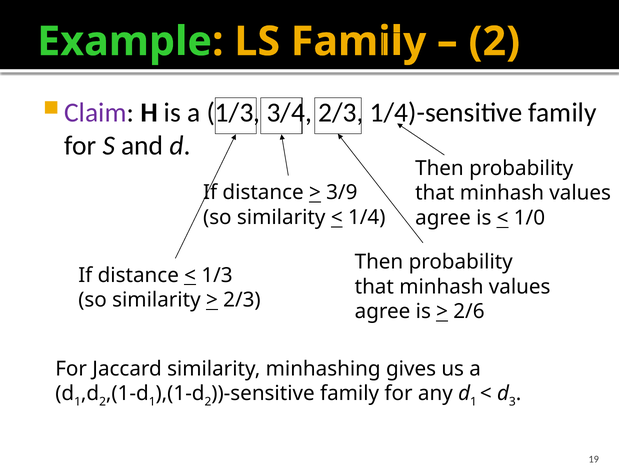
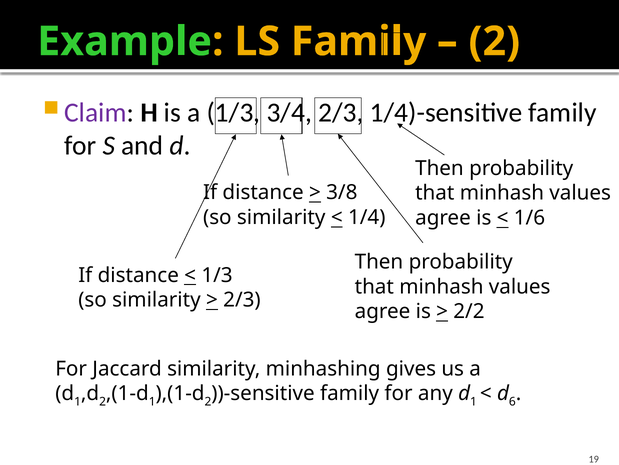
3/9: 3/9 -> 3/8 (342, 192)
1/0: 1/0 -> 1/6 (529, 218)
2/6: 2/6 -> 2/2 (469, 311)
3: 3 -> 6 (512, 401)
